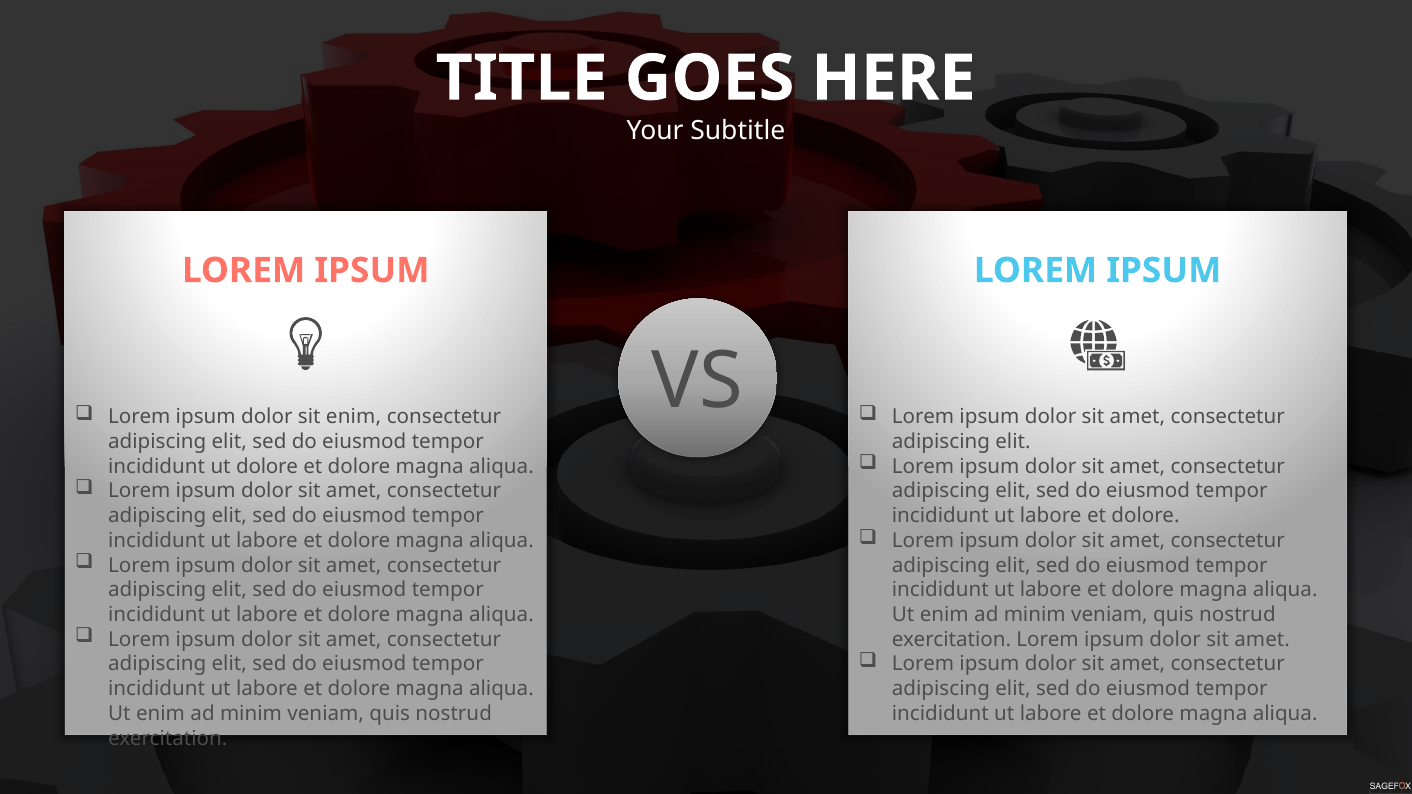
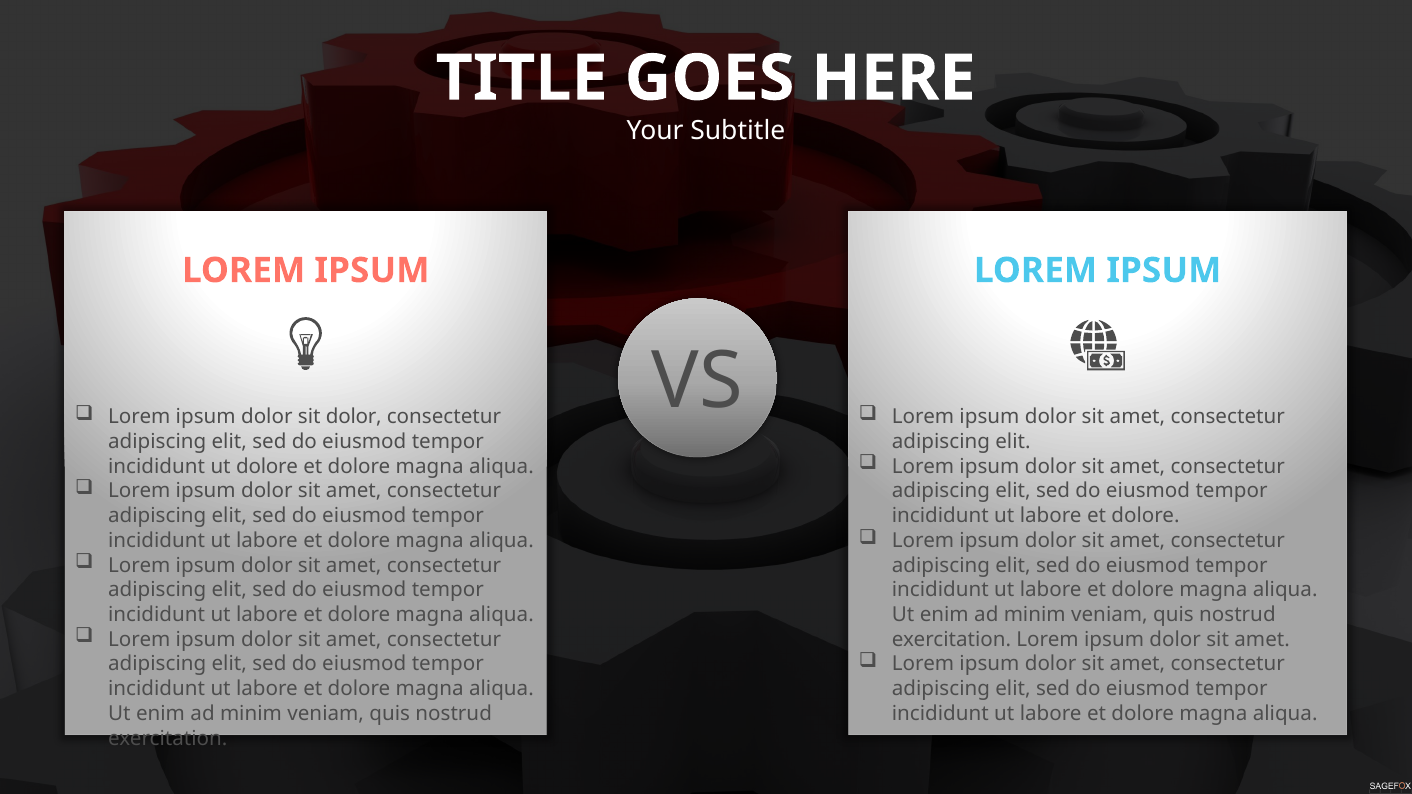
sit enim: enim -> dolor (354, 417)
